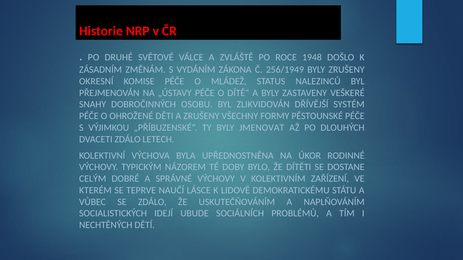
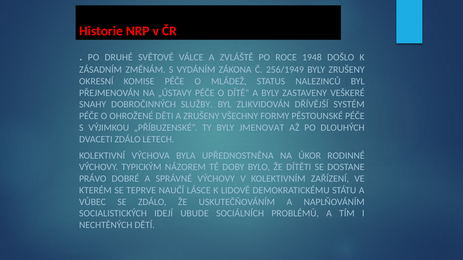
OSOBU: OSOBU -> SLUŽBY (197, 105)
CELÝM: CELÝM -> PRÁVO (93, 179)
